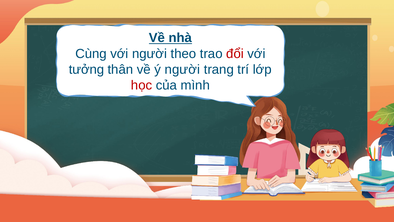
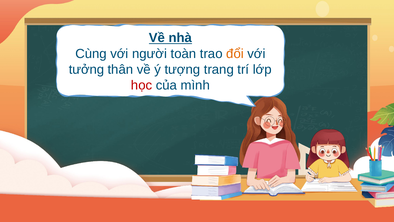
theo: theo -> toàn (183, 54)
đổi colour: red -> orange (235, 54)
ý người: người -> tượng (182, 69)
